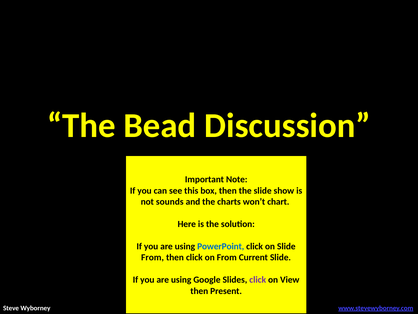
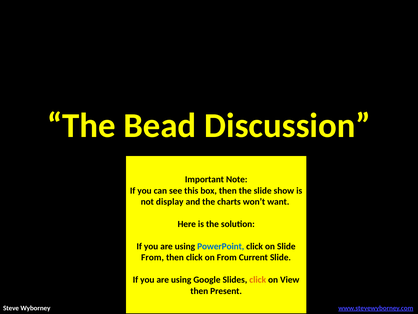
sounds: sounds -> display (170, 201)
chart: chart -> want (278, 201)
click colour: purple -> orange (258, 279)
